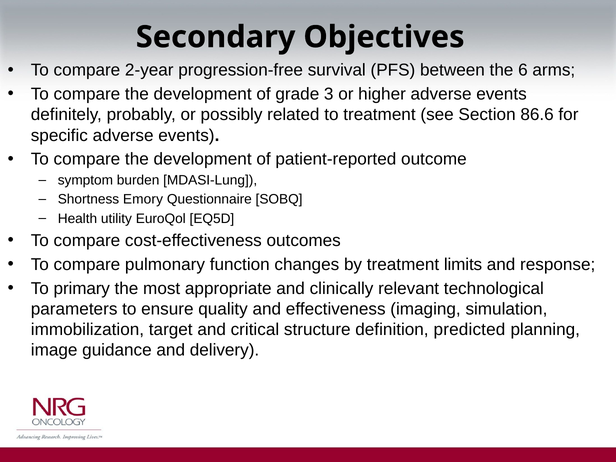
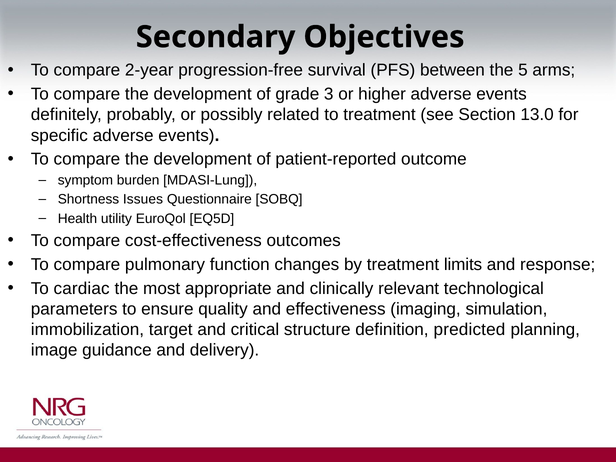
6: 6 -> 5 (523, 70)
86.6: 86.6 -> 13.0 (537, 115)
Emory: Emory -> Issues (143, 199)
primary: primary -> cardiac (82, 289)
